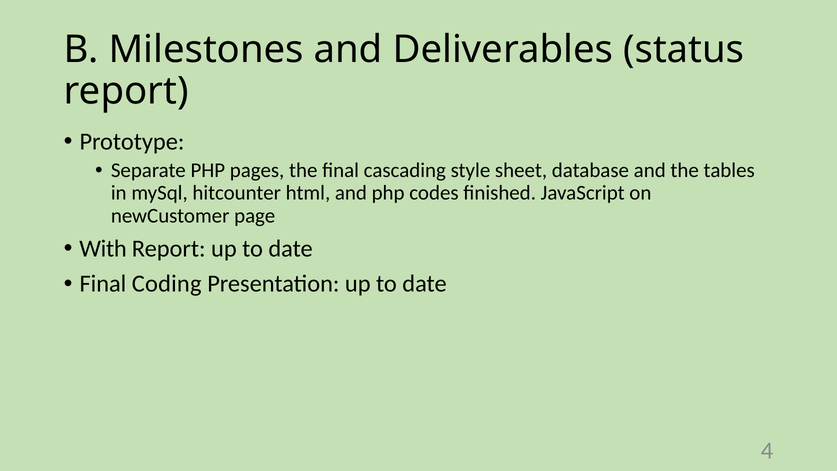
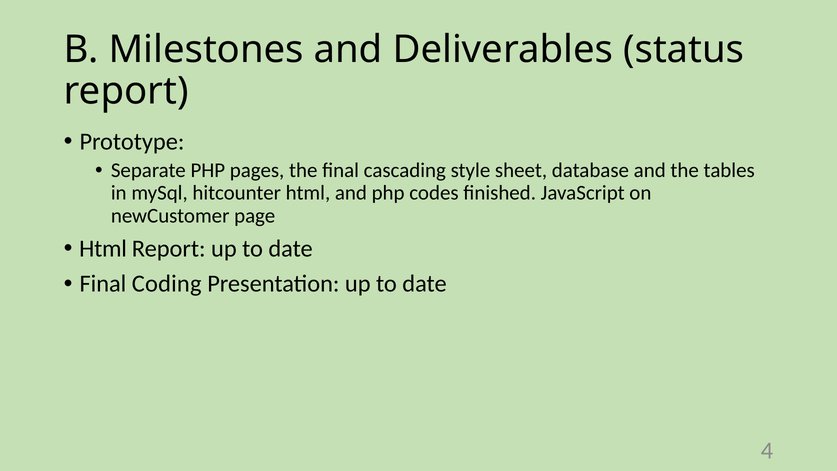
With: With -> Html (103, 249)
